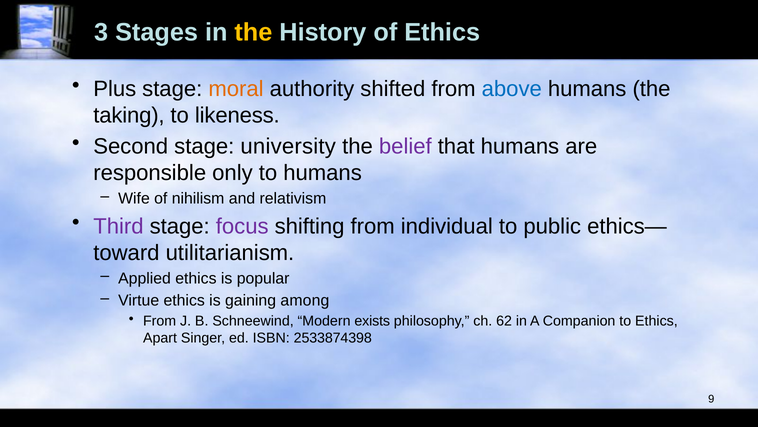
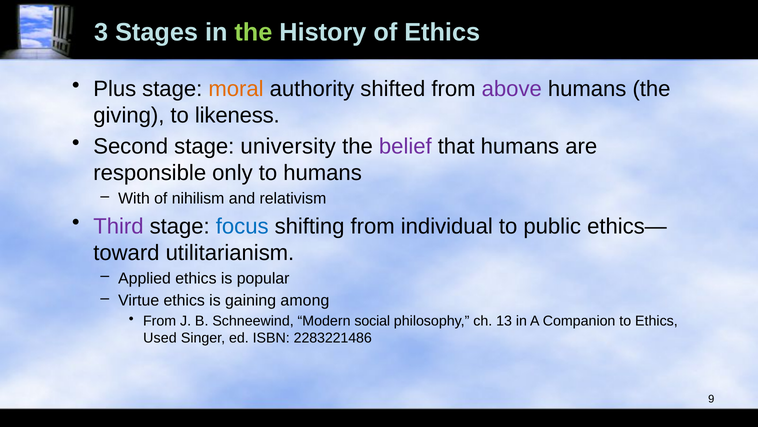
the colour: yellow -> light green (253, 33)
above colour: blue -> purple (512, 89)
taking: taking -> giving (129, 115)
Wife: Wife -> With (134, 198)
focus colour: purple -> blue (242, 226)
exists: exists -> social (372, 321)
62: 62 -> 13 (504, 321)
Apart: Apart -> Used (160, 338)
2533874398: 2533874398 -> 2283221486 (333, 338)
